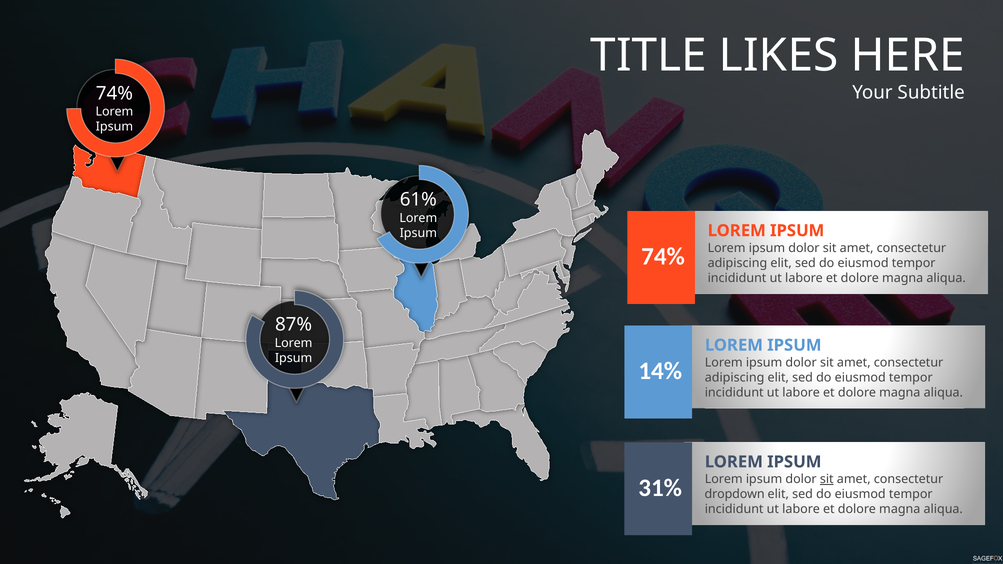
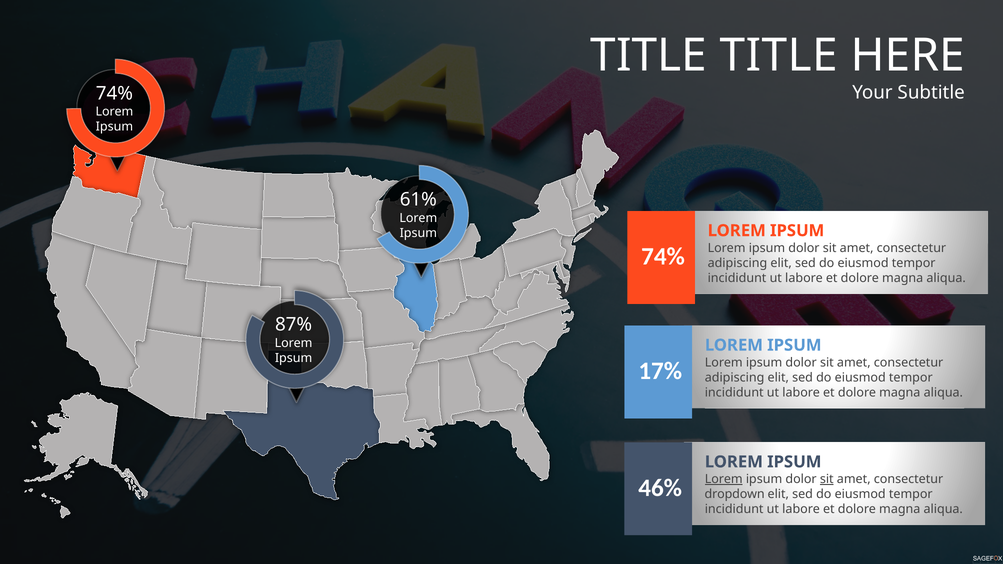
TITLE LIKES: LIKES -> TITLE (779, 56)
14%: 14% -> 17% (660, 371)
Lorem underline: none -> present (724, 479)
31%: 31% -> 46% (660, 488)
